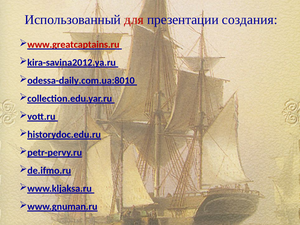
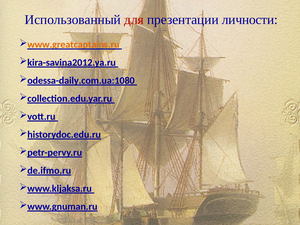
создания: создания -> личности (250, 20)
www.greatcaptains.ru colour: red -> orange (73, 45)
odessa-daily.com.ua:8010: odessa-daily.com.ua:8010 -> odessa-daily.com.ua:1080 (81, 81)
